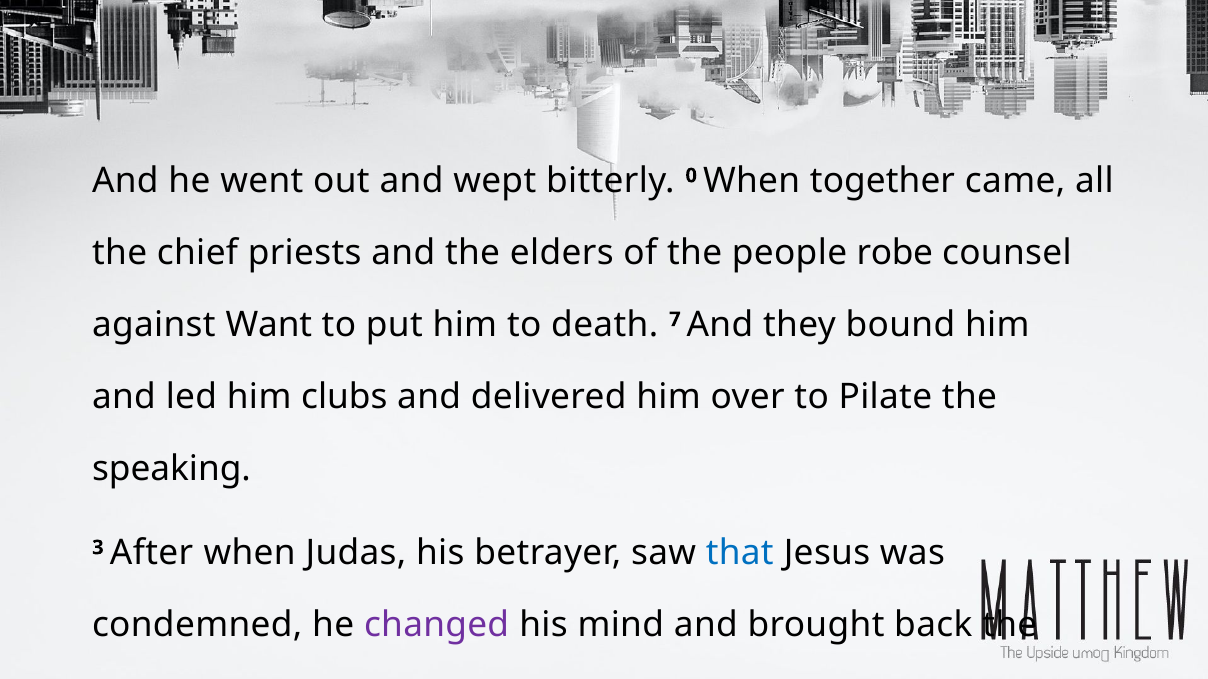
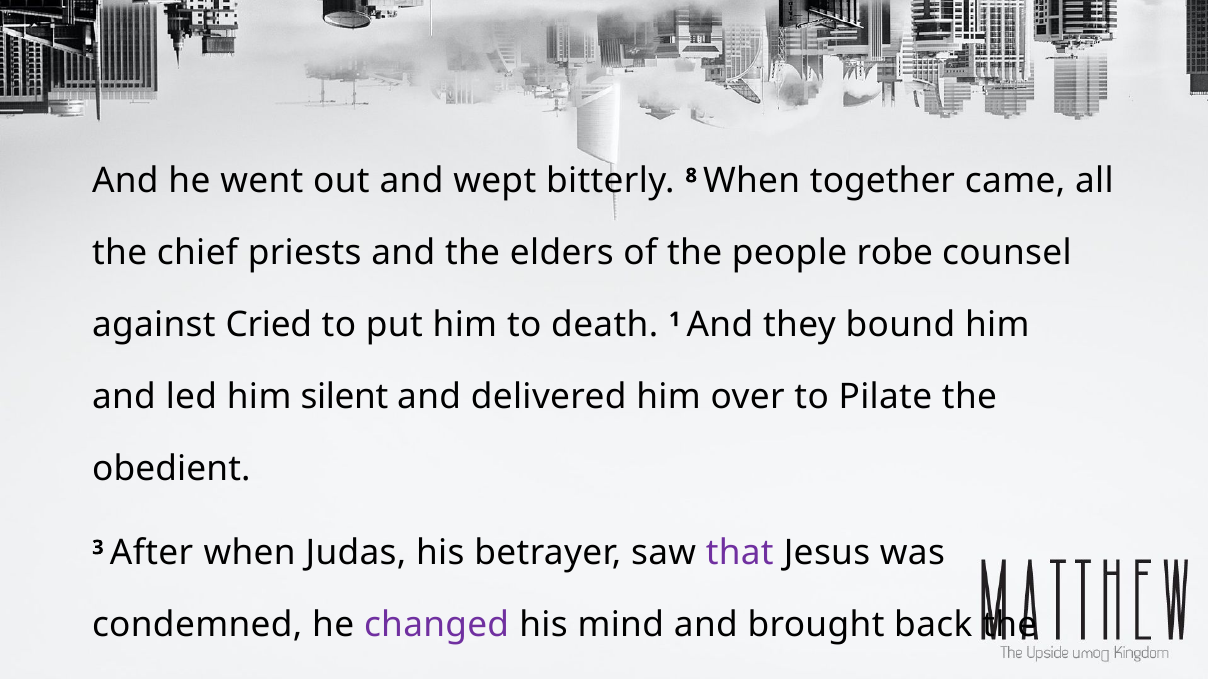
0: 0 -> 8 (691, 176)
Want: Want -> Cried (269, 325)
7: 7 -> 1 (675, 320)
clubs: clubs -> silent (344, 397)
speaking: speaking -> obedient (171, 469)
that colour: blue -> purple (740, 554)
